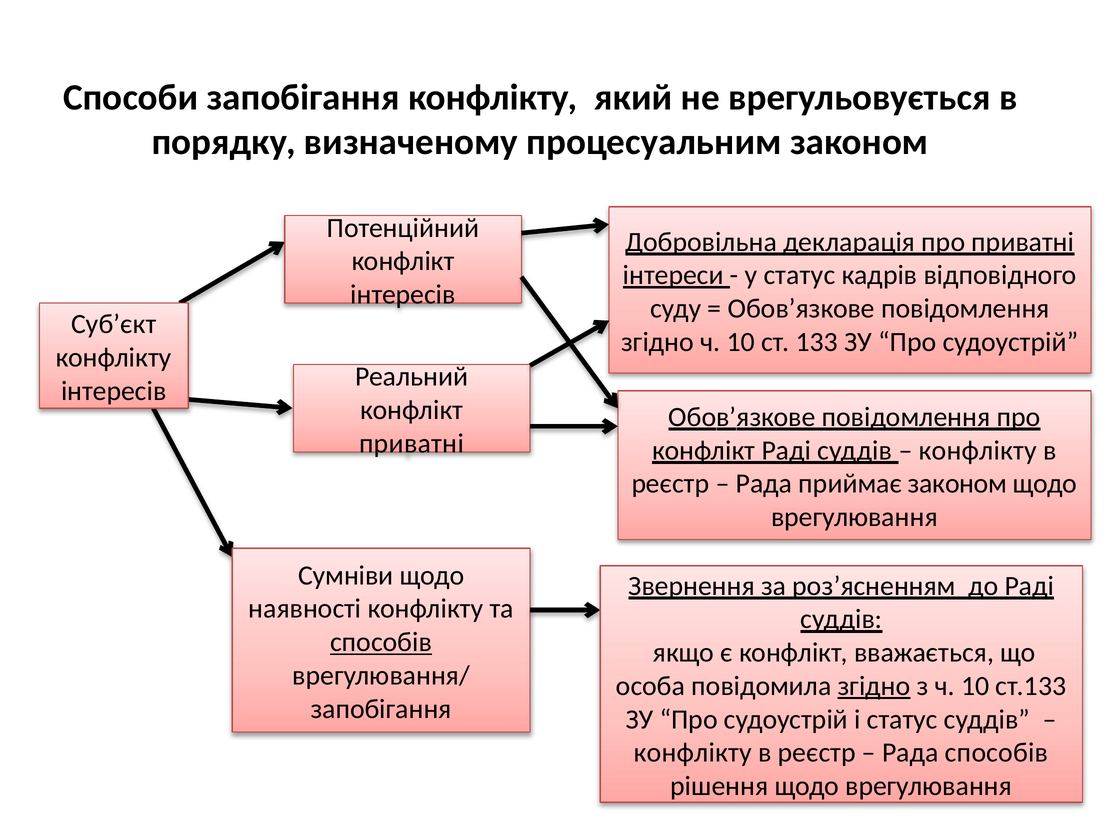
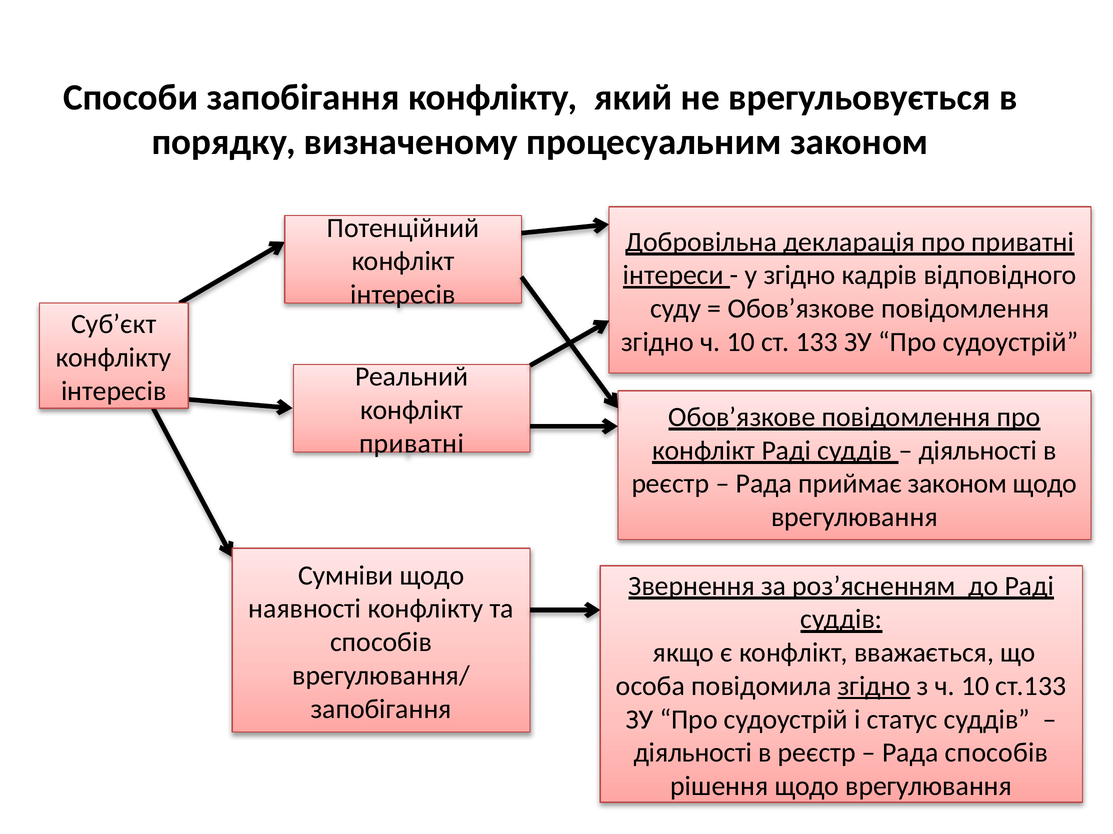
у статус: статус -> згідно (800, 275)
конфлікту: конфлікту -> діяльності (978, 451)
способів underline: present -> none (381, 643)
конфлікту: конфлікту -> діяльності (693, 753)
